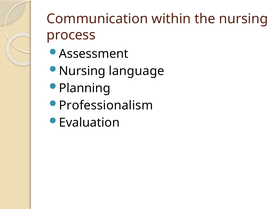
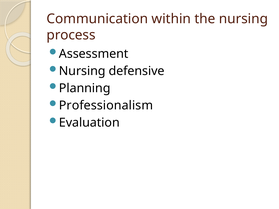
language: language -> defensive (137, 71)
